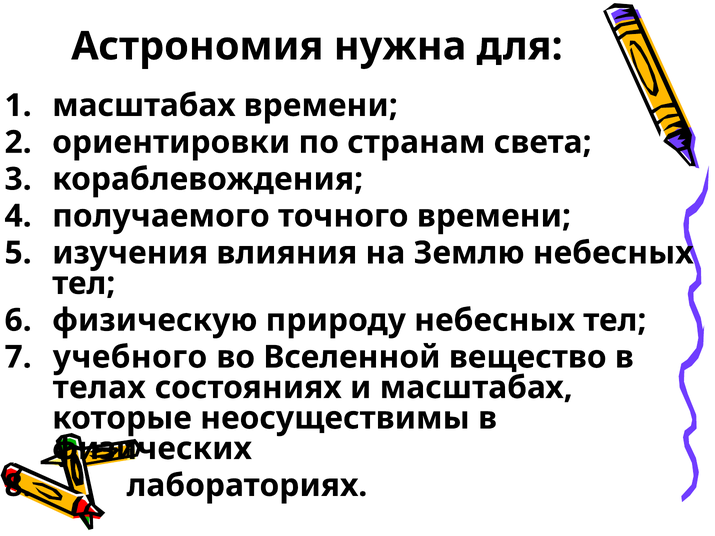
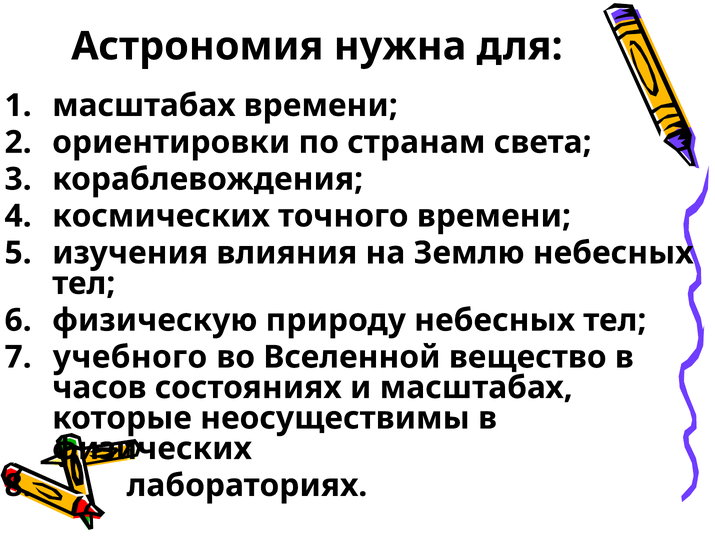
получаемого: получаемого -> космических (161, 216)
телах: телах -> часов (99, 388)
